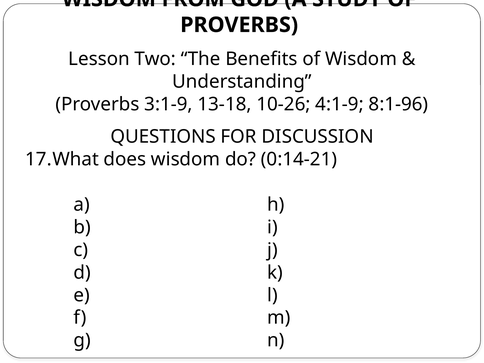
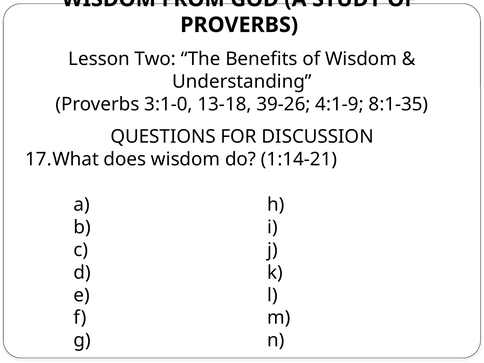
3:1-9: 3:1-9 -> 3:1-0 (168, 104)
10-26: 10-26 -> 39-26 (283, 104)
8:1-96: 8:1-96 -> 8:1-35 (398, 104)
0:14-21: 0:14-21 -> 1:14-21 (299, 159)
